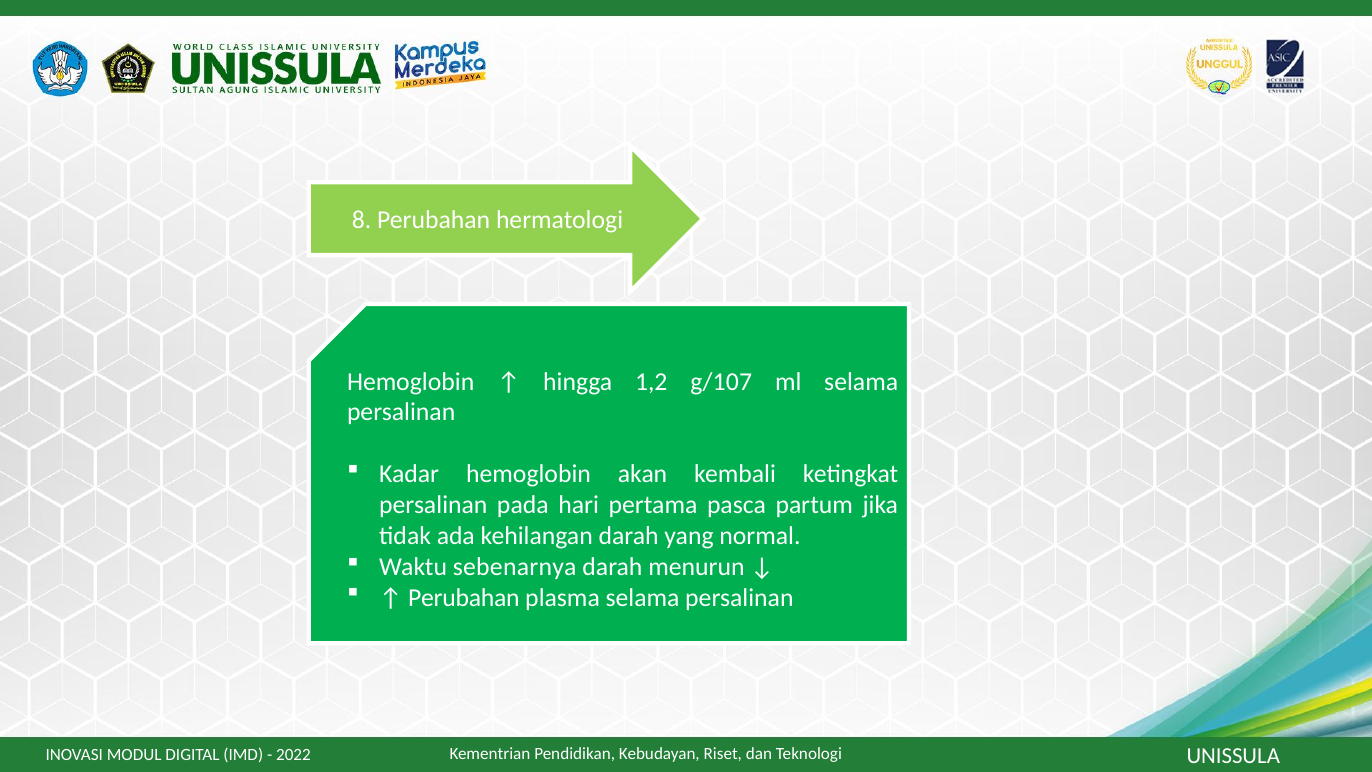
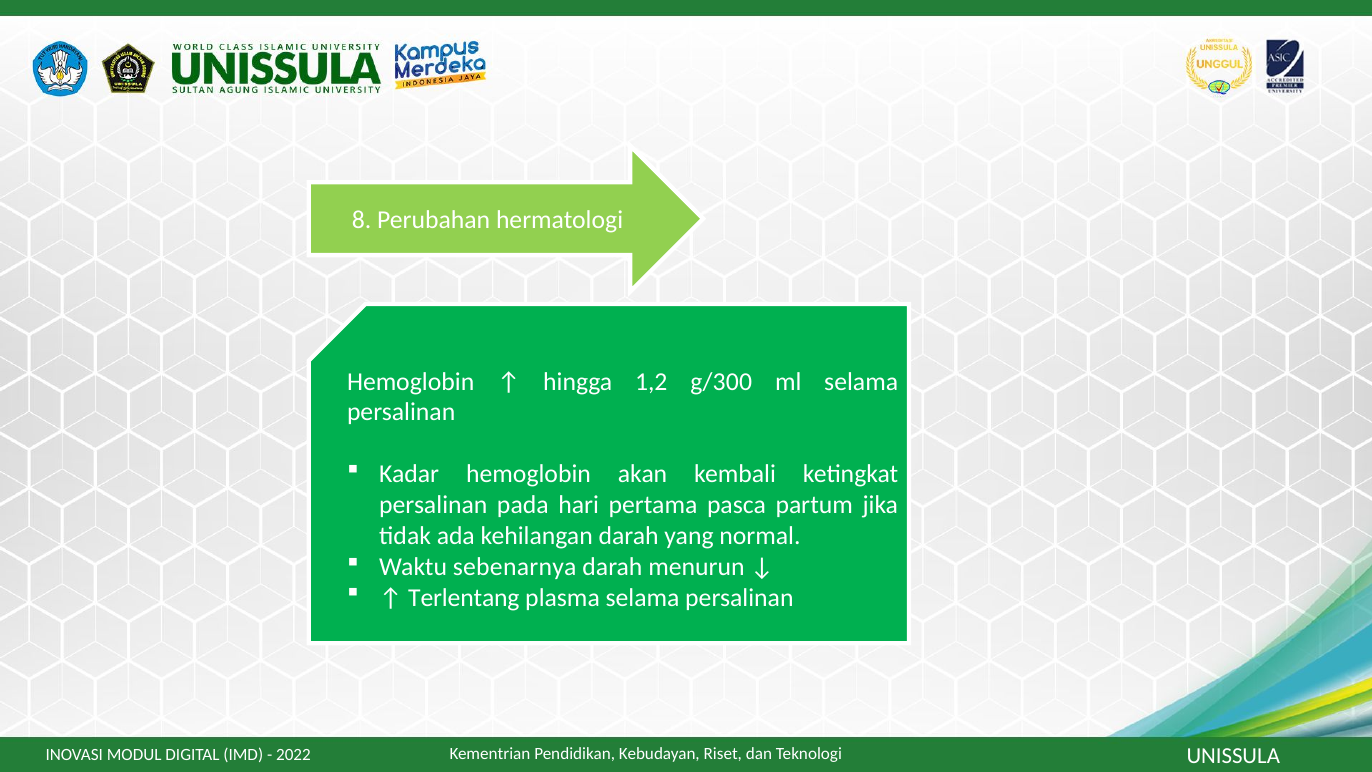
g/107: g/107 -> g/300 (721, 381)
Perubahan: Perubahan -> Terlentang (464, 597)
